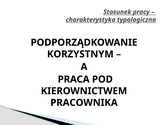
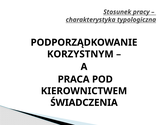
PRACOWNIKA: PRACOWNIKA -> ŚWIADCZENIA (84, 102)
